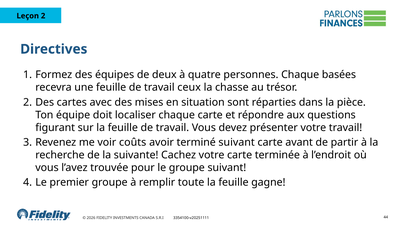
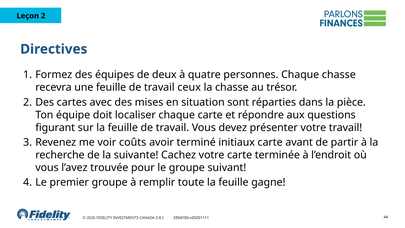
Chaque basées: basées -> chasse (339, 75)
terminé suivant: suivant -> initiaux (237, 142)
